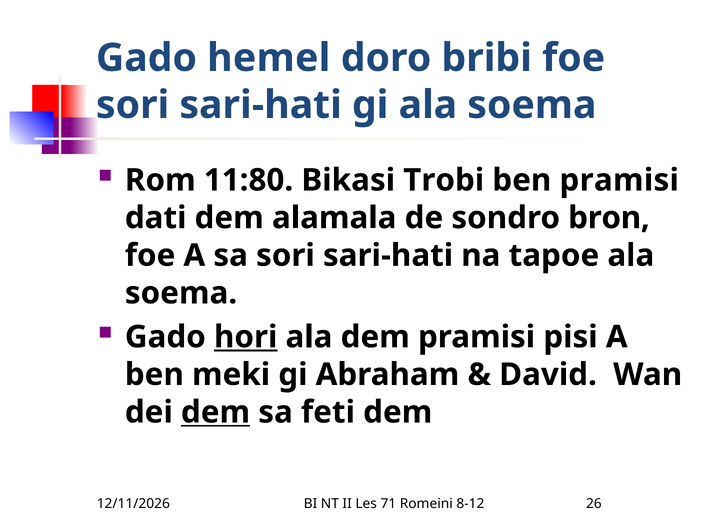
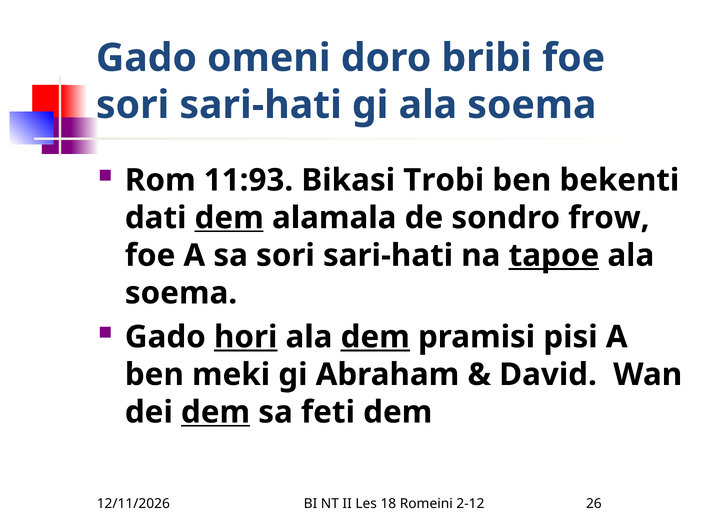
hemel: hemel -> omeni (269, 58)
11:80: 11:80 -> 11:93 (248, 180)
ben pramisi: pramisi -> bekenti (619, 180)
dem underline: none -> present (229, 218)
bron: bron -> frow (609, 218)
tapoe underline: none -> present (554, 256)
dem underline: none -> present (375, 337)
71: 71 -> 18 (388, 504)
8-12: 8-12 -> 2-12 (470, 504)
